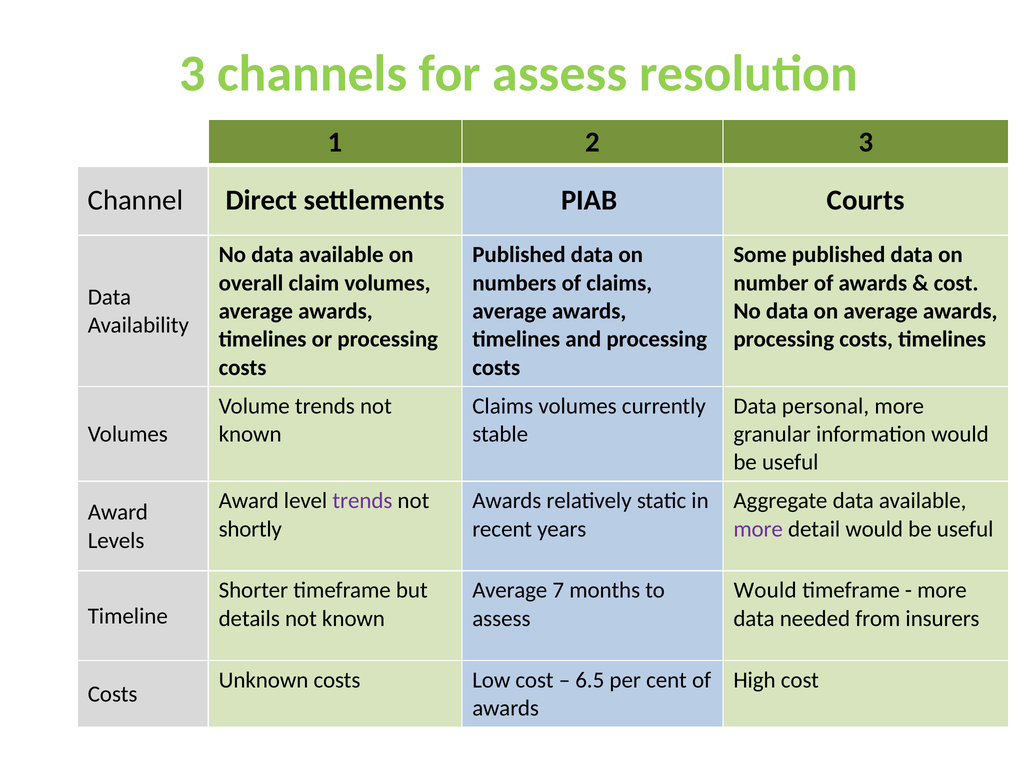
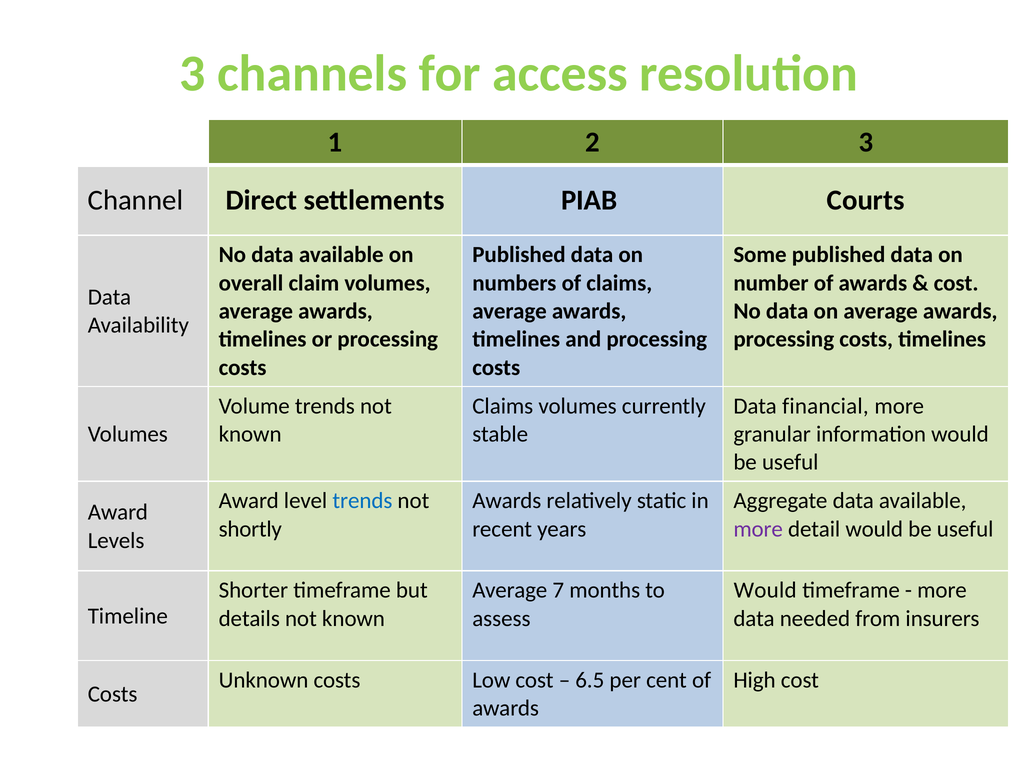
for assess: assess -> access (560, 73)
personal: personal -> financial (825, 406)
trends colour: purple -> blue (362, 501)
